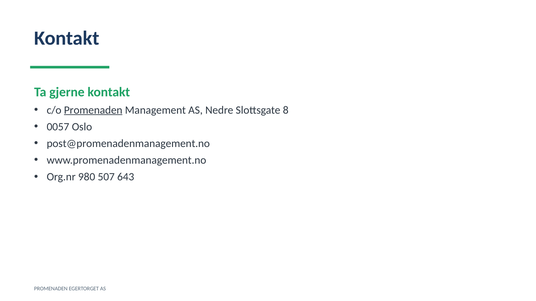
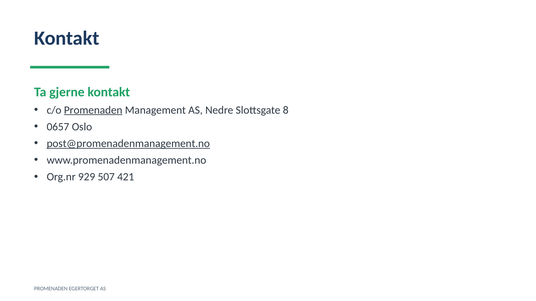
0057: 0057 -> 0657 (58, 127)
post@promenadenmanagement.no underline: none -> present (128, 144)
980: 980 -> 929 (87, 177)
643: 643 -> 421 (126, 177)
